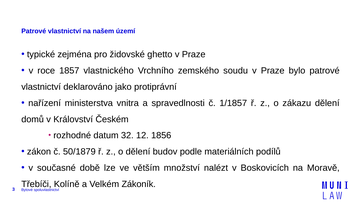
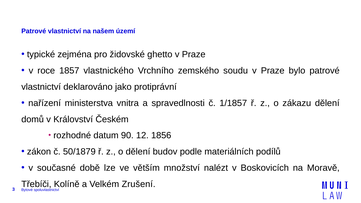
32: 32 -> 90 (127, 136)
Zákoník: Zákoník -> Zrušení (139, 184)
